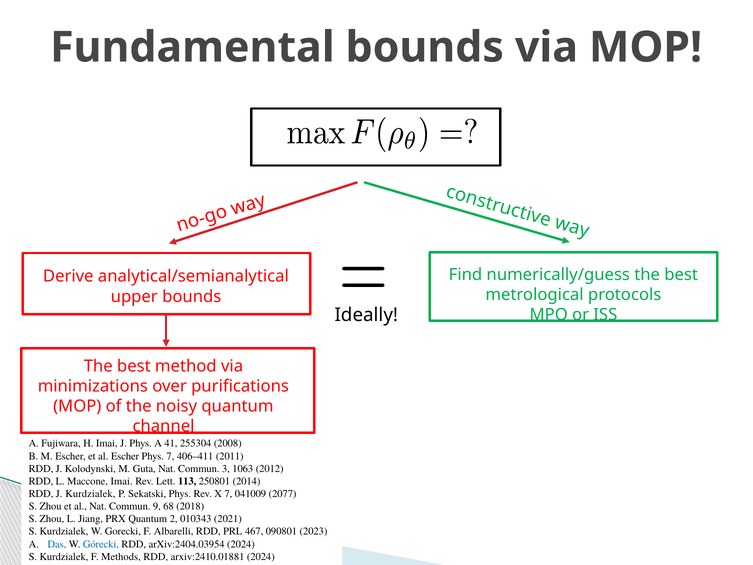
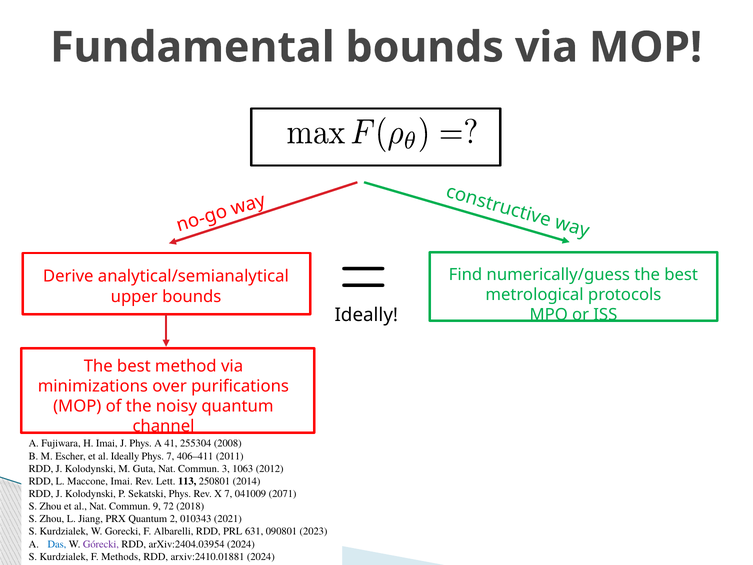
al Escher: Escher -> Ideally (125, 456)
Kurdzialek: Kurdzialek -> Kolodynski (90, 494)
2077: 2077 -> 2071 (283, 494)
68: 68 -> 72 (169, 506)
467: 467 -> 631 (254, 531)
Górecki colour: blue -> purple (101, 544)
